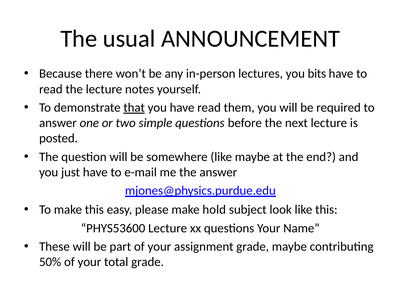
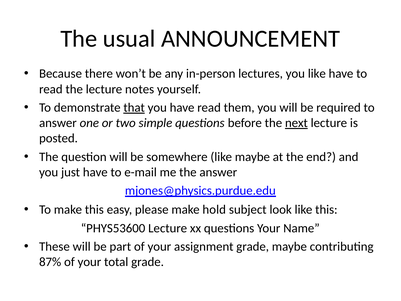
you bits: bits -> like (317, 74)
next underline: none -> present (296, 123)
50%: 50% -> 87% (50, 262)
